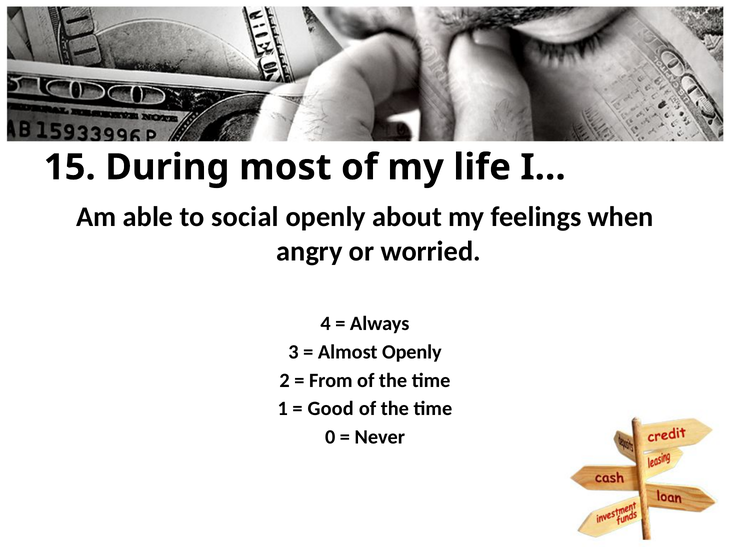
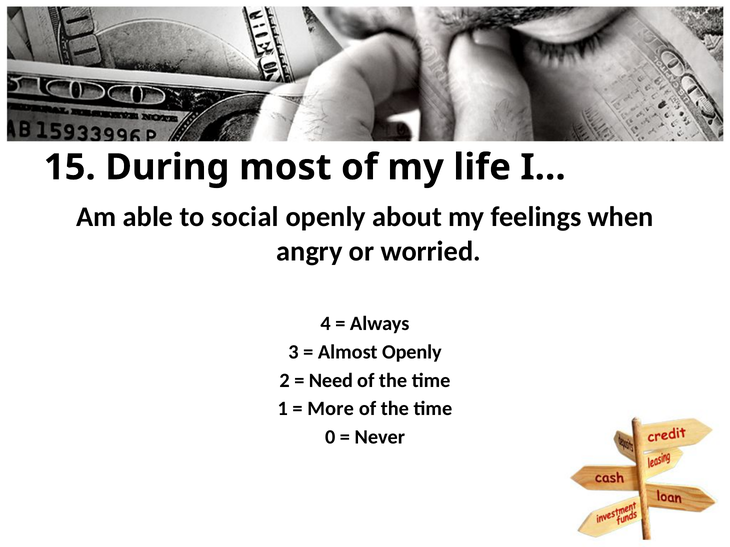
From: From -> Need (331, 381)
Good: Good -> More (331, 409)
